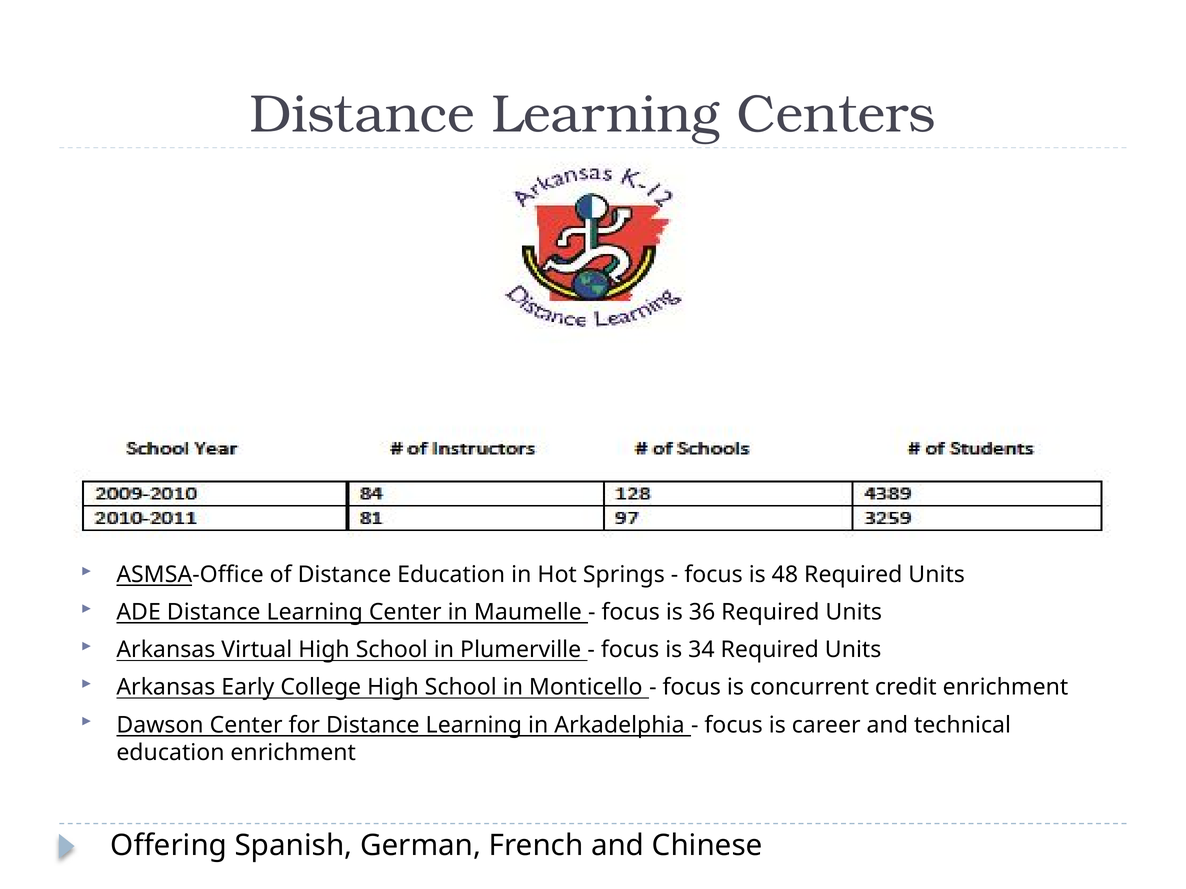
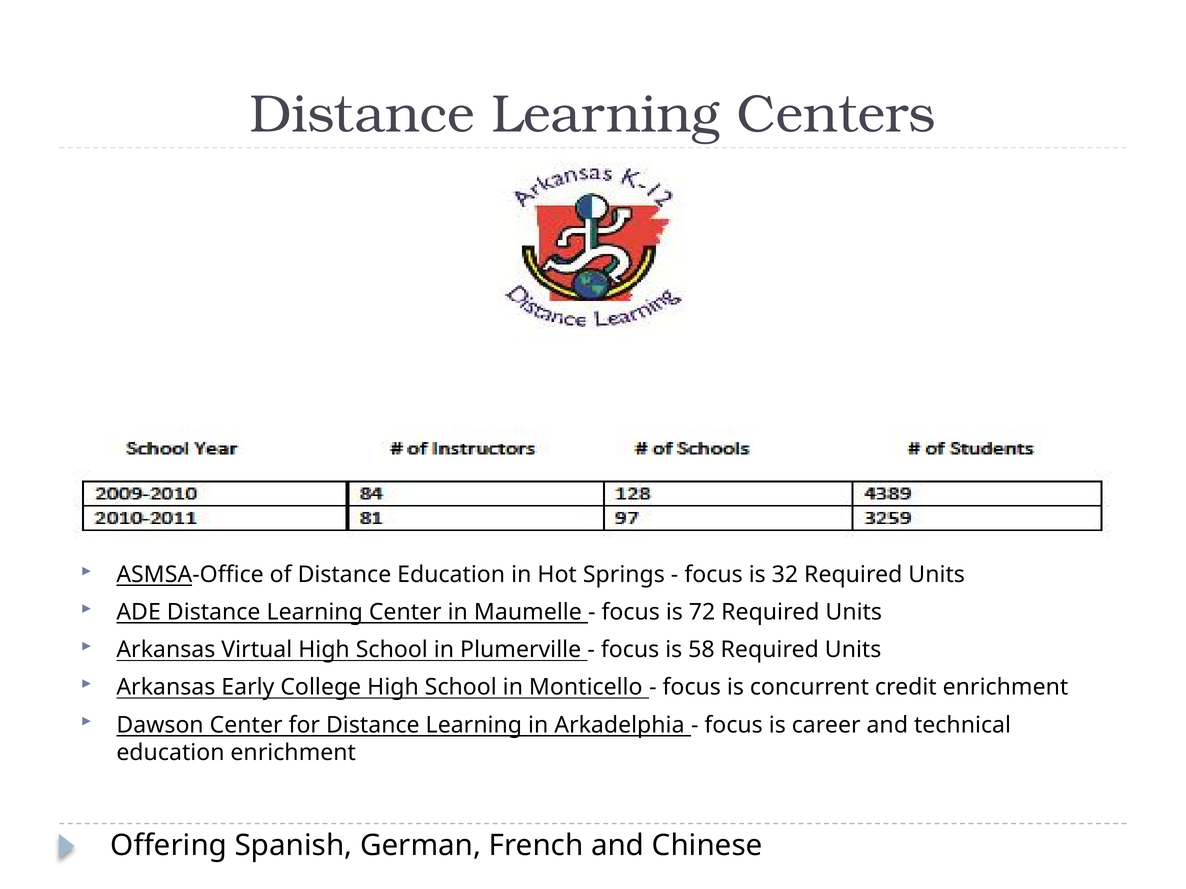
48: 48 -> 32 (785, 575)
36: 36 -> 72 (702, 612)
34: 34 -> 58 (701, 650)
